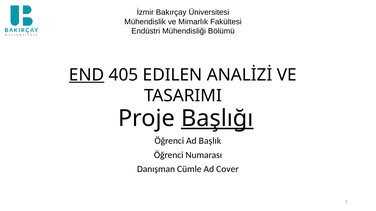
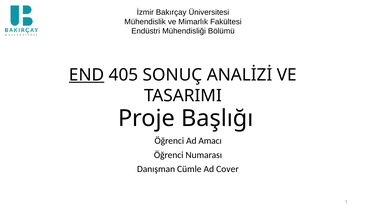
EDILEN: EDILEN -> SONUÇ (172, 75)
Başlığı underline: present -> none (217, 119)
Başlık: Başlık -> Amacı (210, 141)
